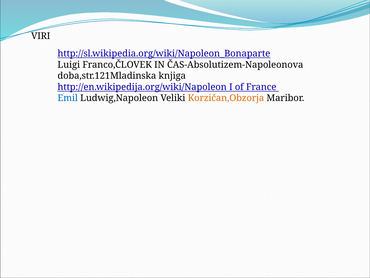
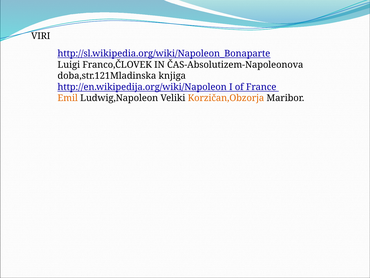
Emil colour: blue -> orange (68, 98)
